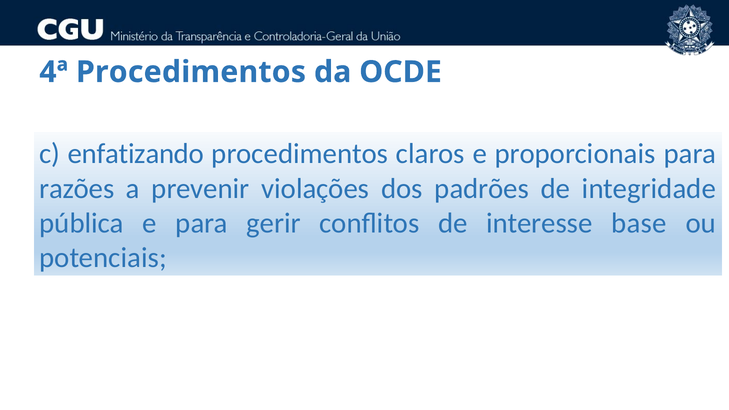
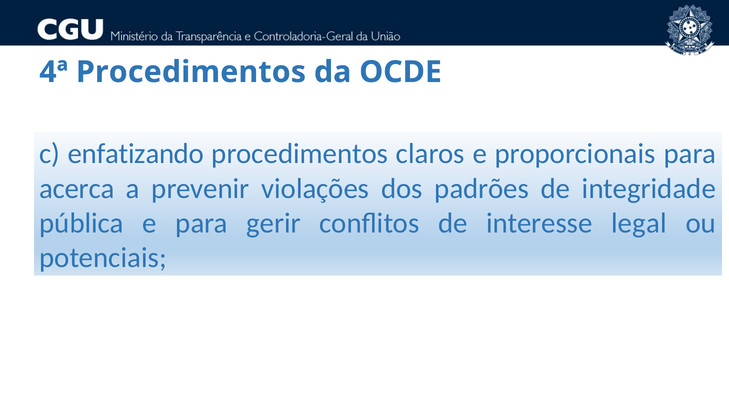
razões: razões -> acerca (77, 189)
base: base -> legal (639, 223)
